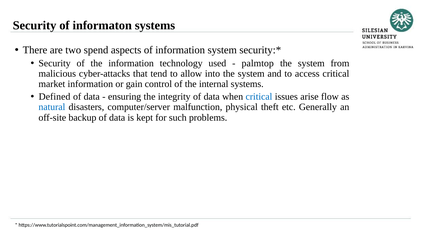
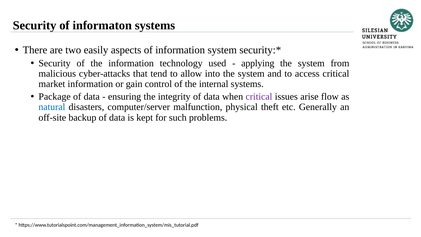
spend: spend -> easily (96, 50)
palmtop: palmtop -> applying (258, 63)
Defined: Defined -> Package (55, 97)
critical colour: blue -> purple (259, 97)
